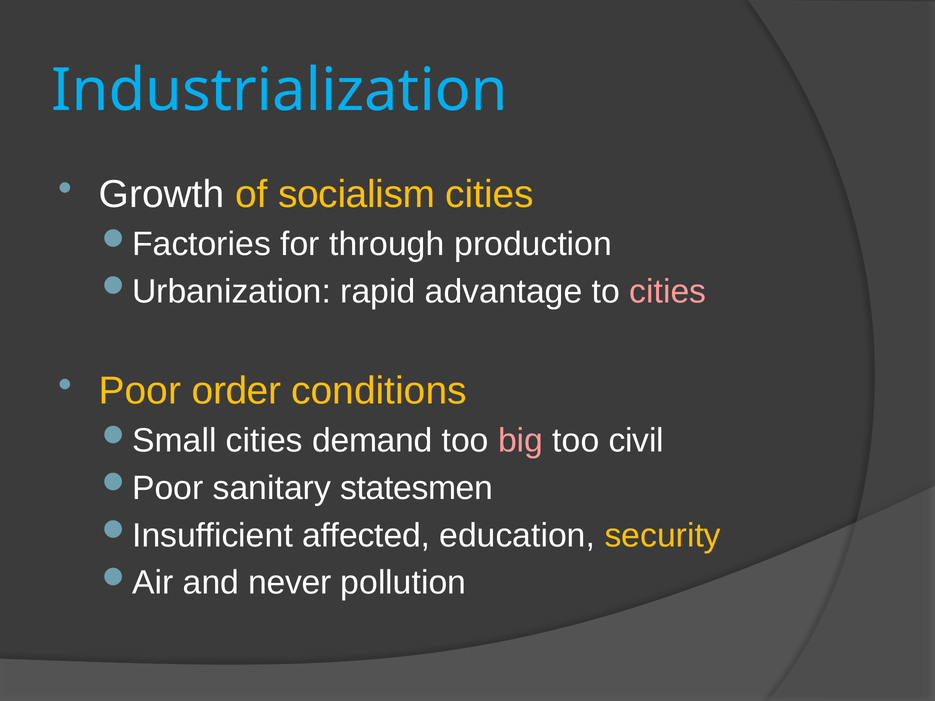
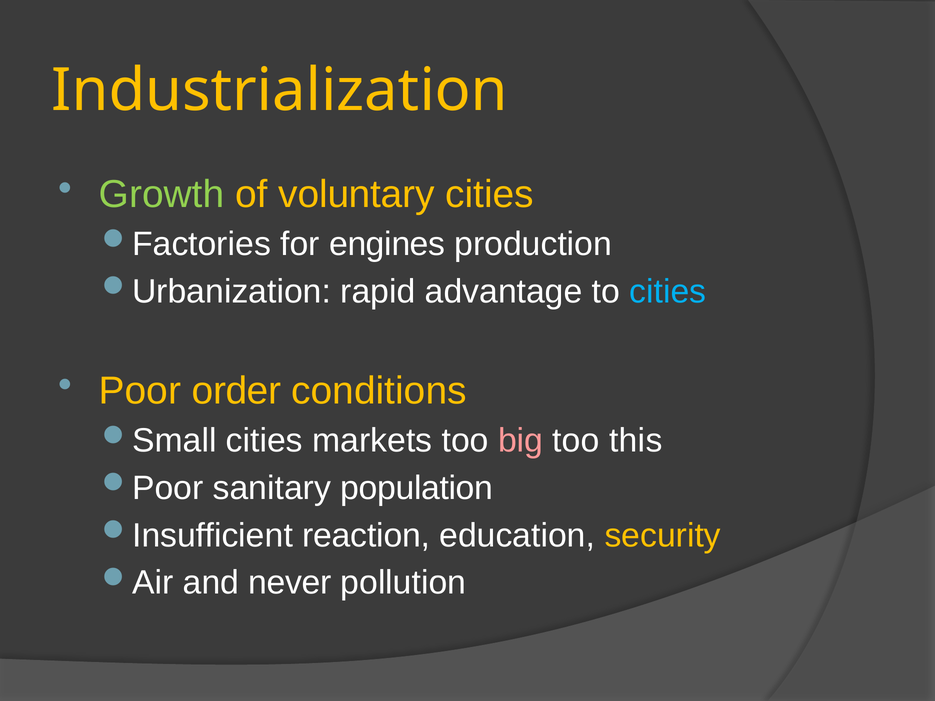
Industrialization colour: light blue -> yellow (280, 91)
Growth colour: white -> light green (162, 194)
socialism: socialism -> voluntary (357, 194)
through: through -> engines (387, 244)
cities colour: pink -> light blue (668, 292)
demand: demand -> markets (372, 441)
civil: civil -> this (636, 441)
statesmen: statesmen -> population (417, 488)
affected: affected -> reaction (366, 536)
